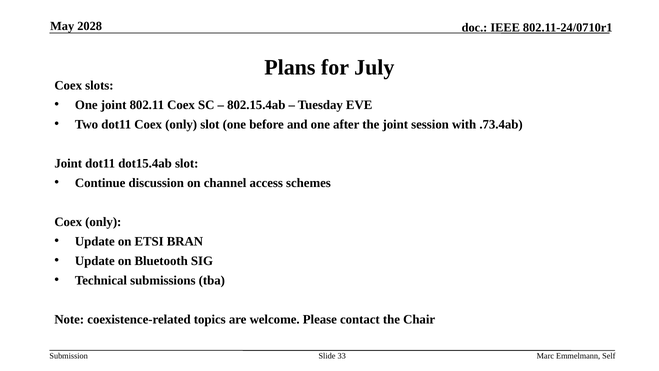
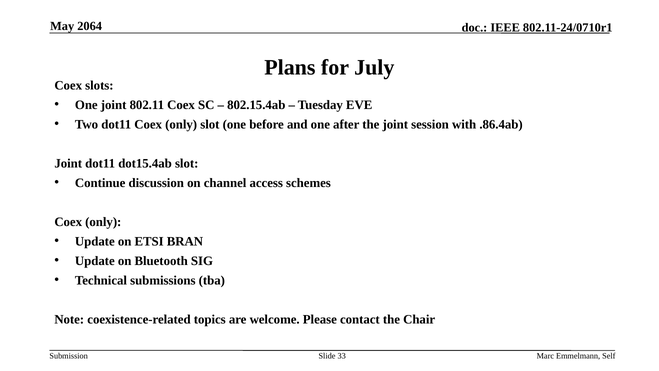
2028: 2028 -> 2064 (90, 26)
.73.4ab: .73.4ab -> .86.4ab (501, 124)
